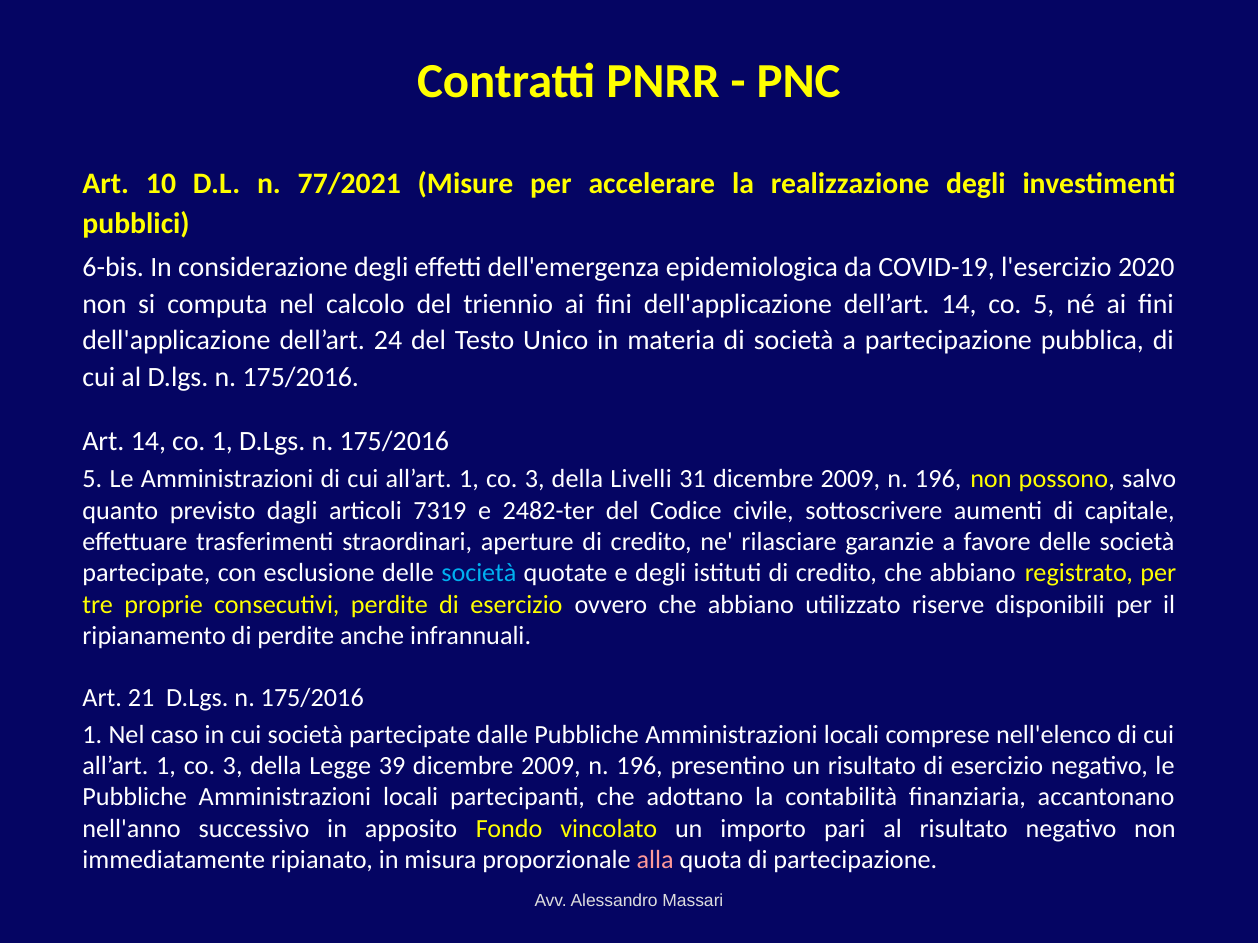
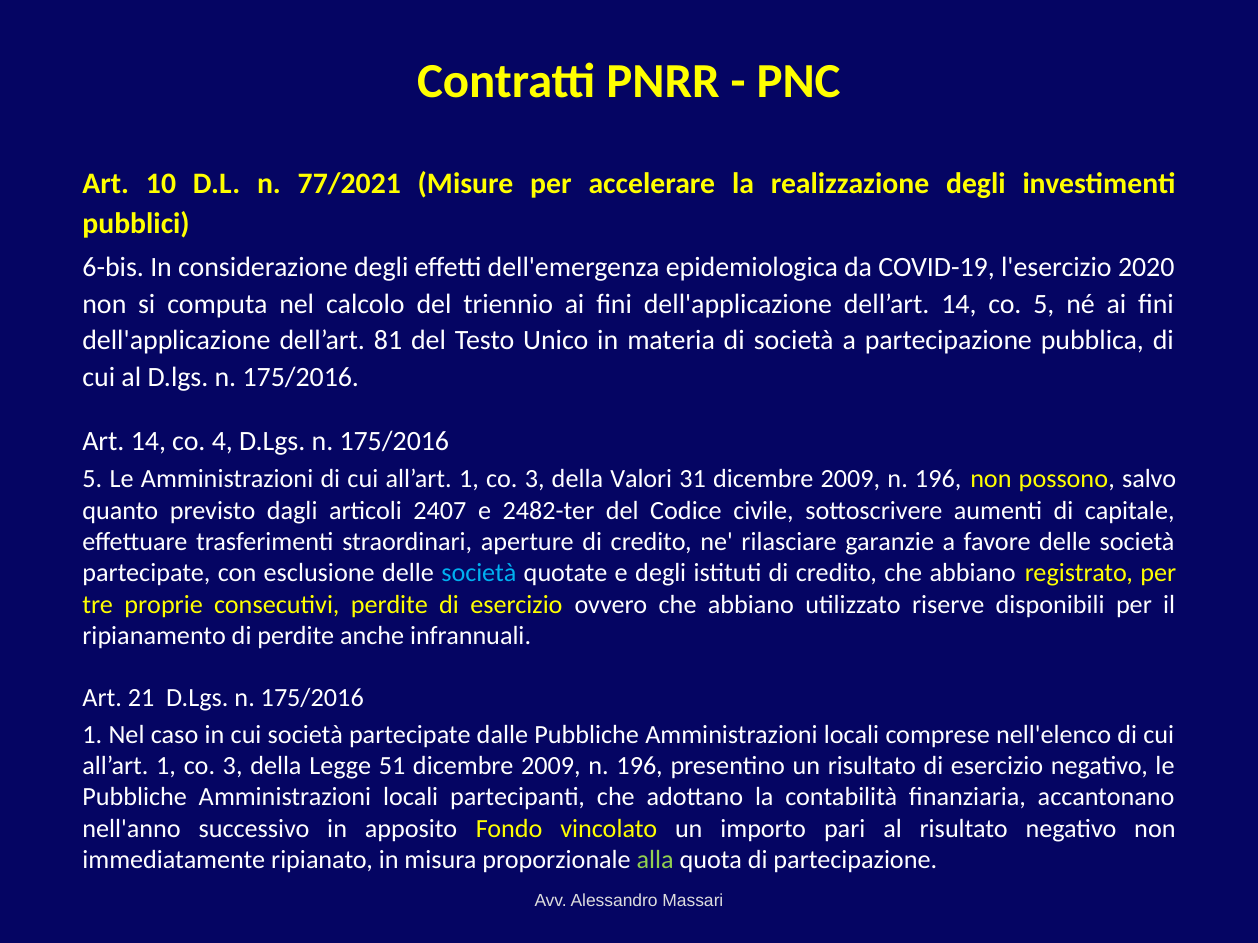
24: 24 -> 81 (388, 341)
co 1: 1 -> 4 (222, 442)
Livelli: Livelli -> Valori (641, 479)
7319: 7319 -> 2407 (440, 511)
39: 39 -> 51 (392, 766)
alla colour: pink -> light green (655, 861)
